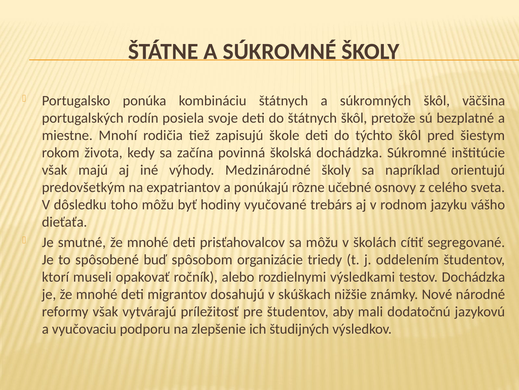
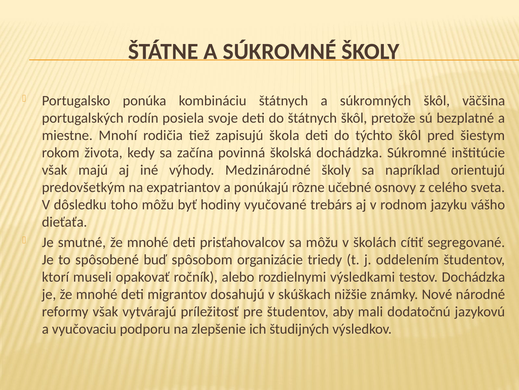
škole: škole -> škola (284, 135)
